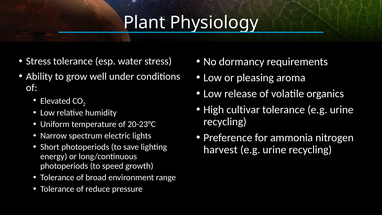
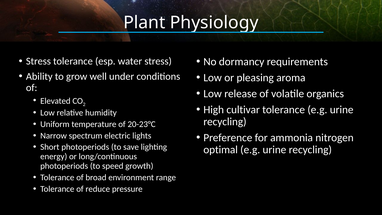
harvest: harvest -> optimal (221, 150)
